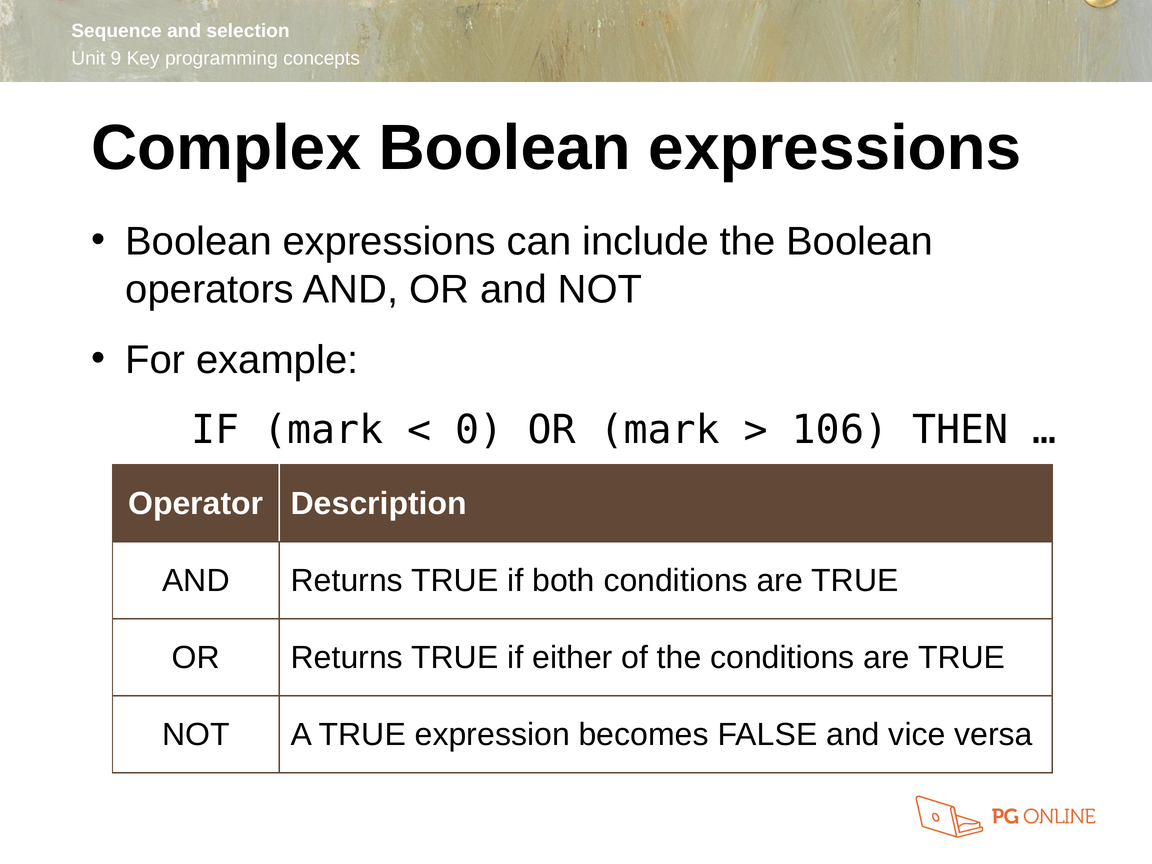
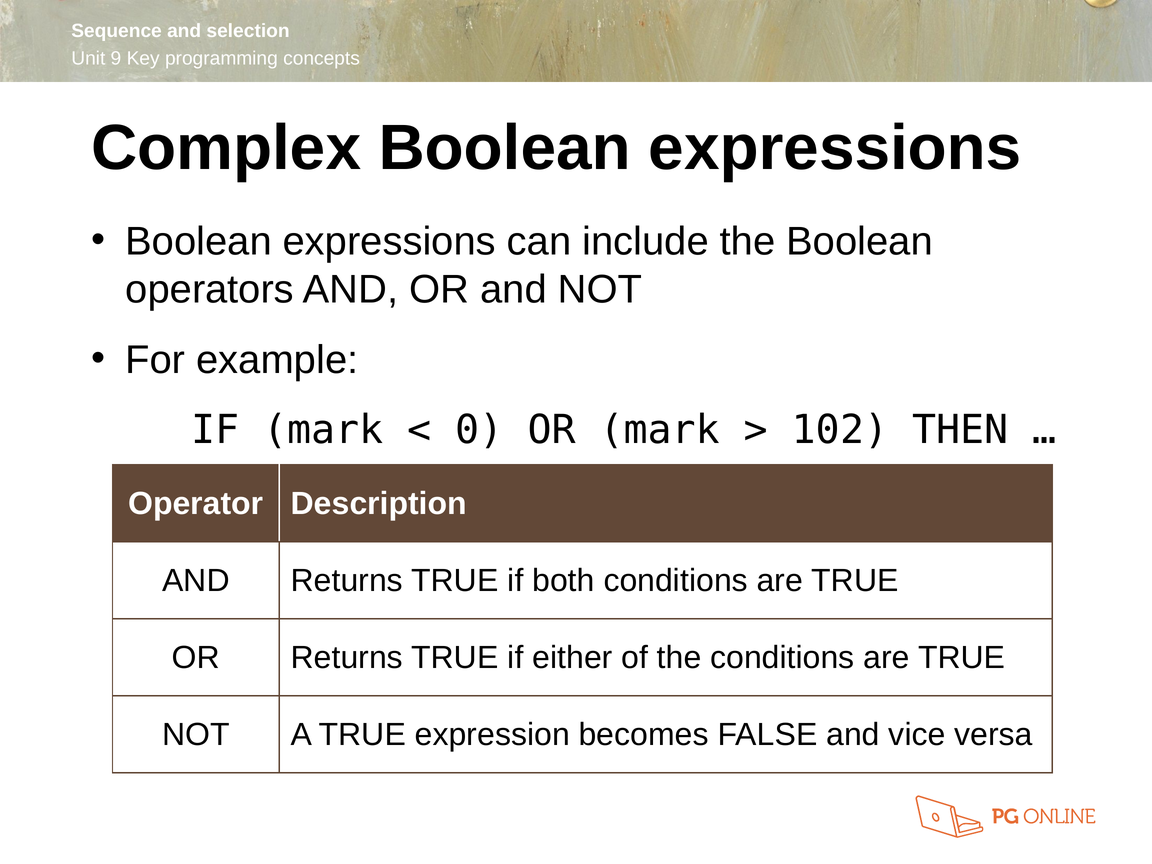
106: 106 -> 102 (840, 430)
